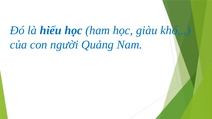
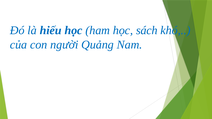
giàu: giàu -> sách (147, 30)
